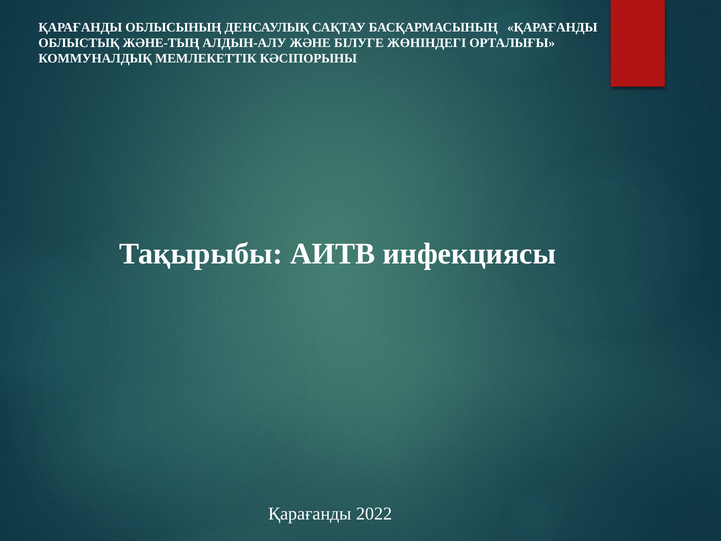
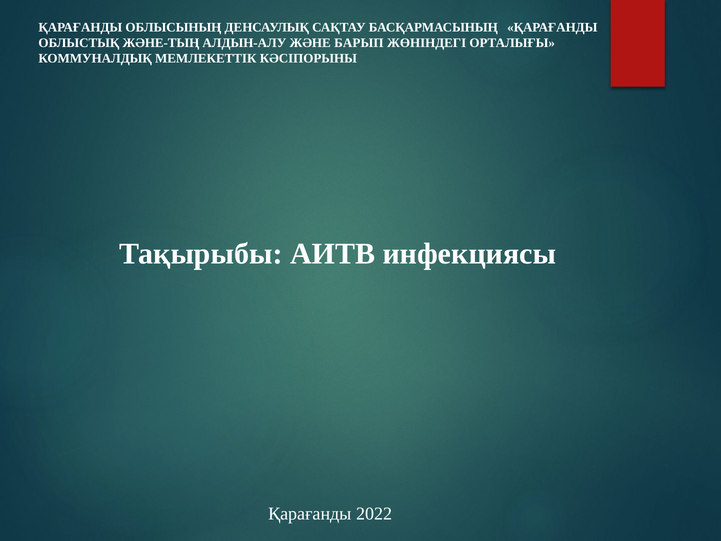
БІЛУГЕ: БІЛУГЕ -> БАРЫП (359, 43)
